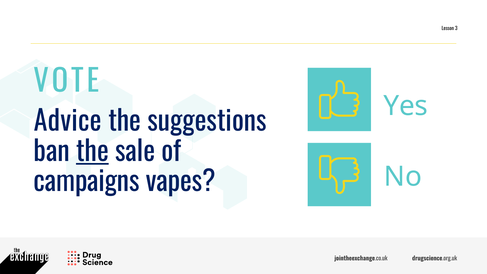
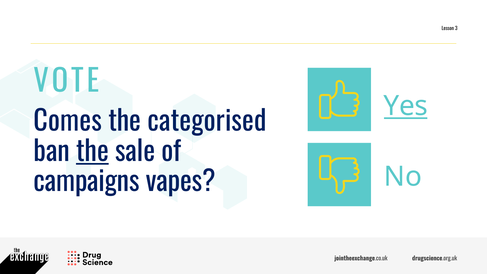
Yes underline: none -> present (406, 106)
Advice: Advice -> Comes (68, 122)
suggestions: suggestions -> categorised (207, 122)
